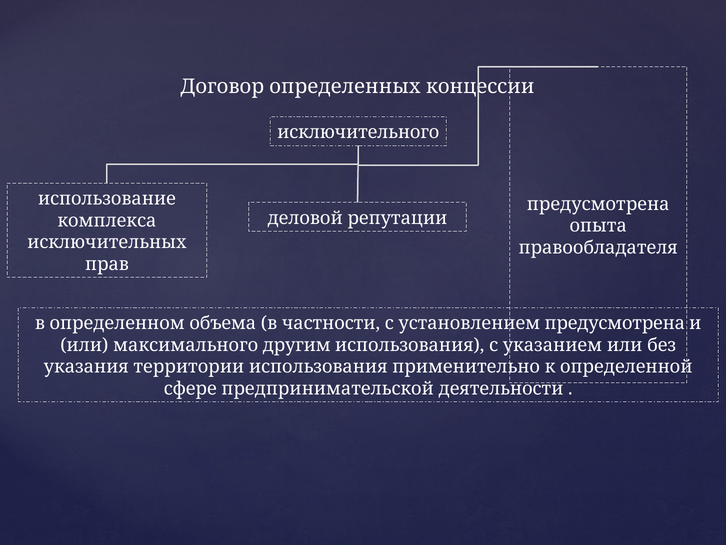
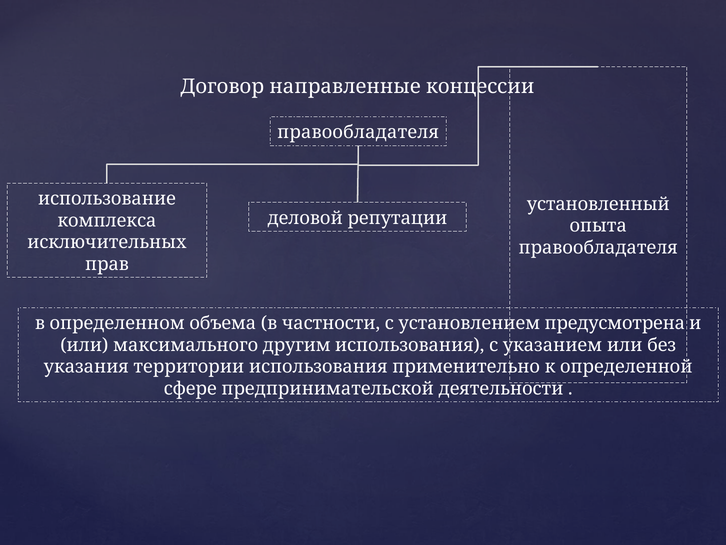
определенных: определенных -> направленные (345, 86)
исключительного: исключительного -> правообладателя (358, 132)
предусмотрена: предусмотрена -> установленный (598, 204)
